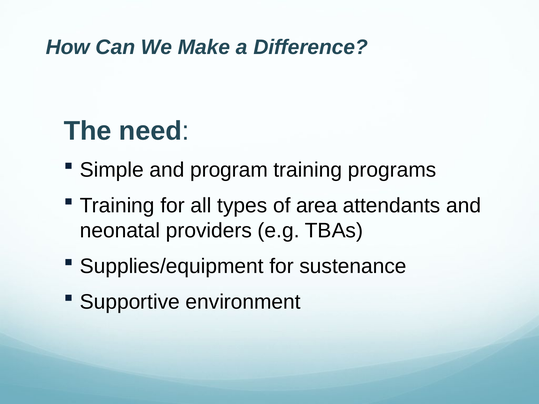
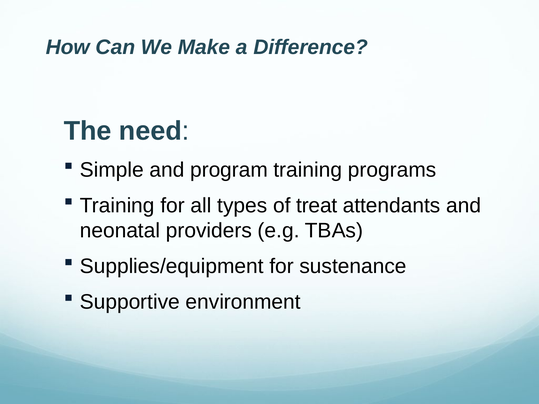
area: area -> treat (317, 206)
